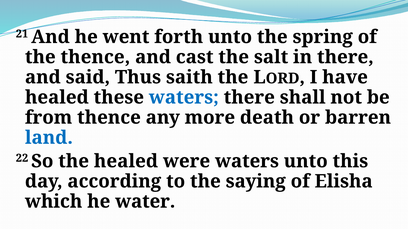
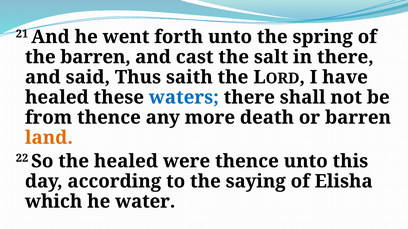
the thence: thence -> barren (95, 57)
land colour: blue -> orange (49, 138)
were waters: waters -> thence (247, 161)
